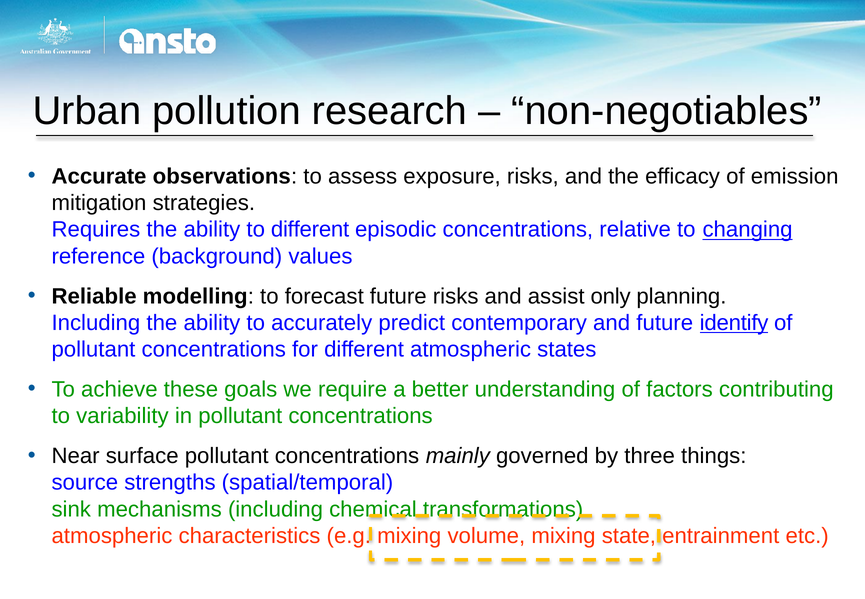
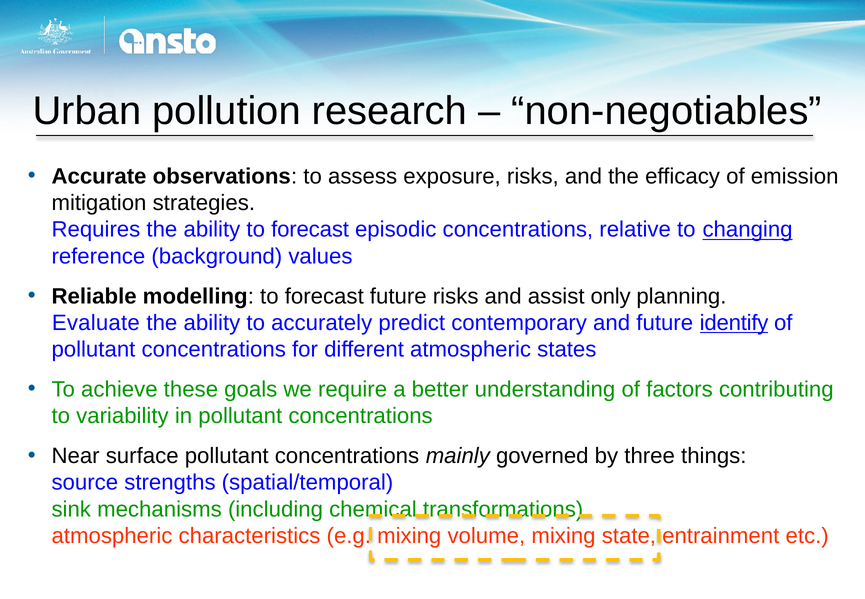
ability to different: different -> forecast (310, 230)
Including: Including -> Evaluate (96, 323)
